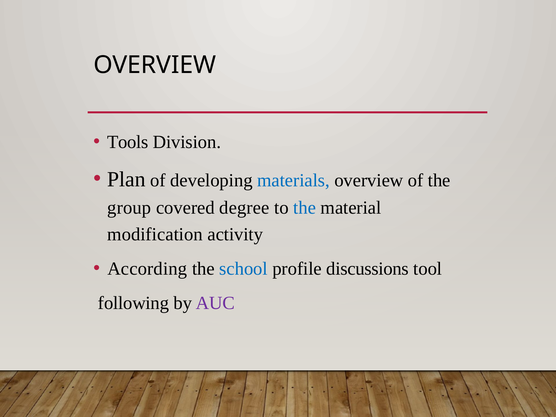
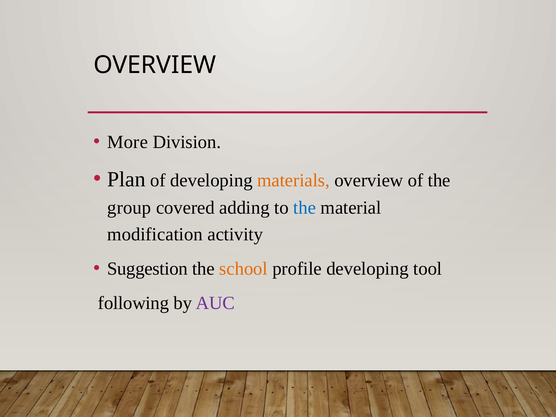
Tools: Tools -> More (128, 142)
materials colour: blue -> orange (293, 180)
degree: degree -> adding (244, 208)
According: According -> Suggestion (147, 269)
school colour: blue -> orange (244, 269)
profile discussions: discussions -> developing (367, 269)
